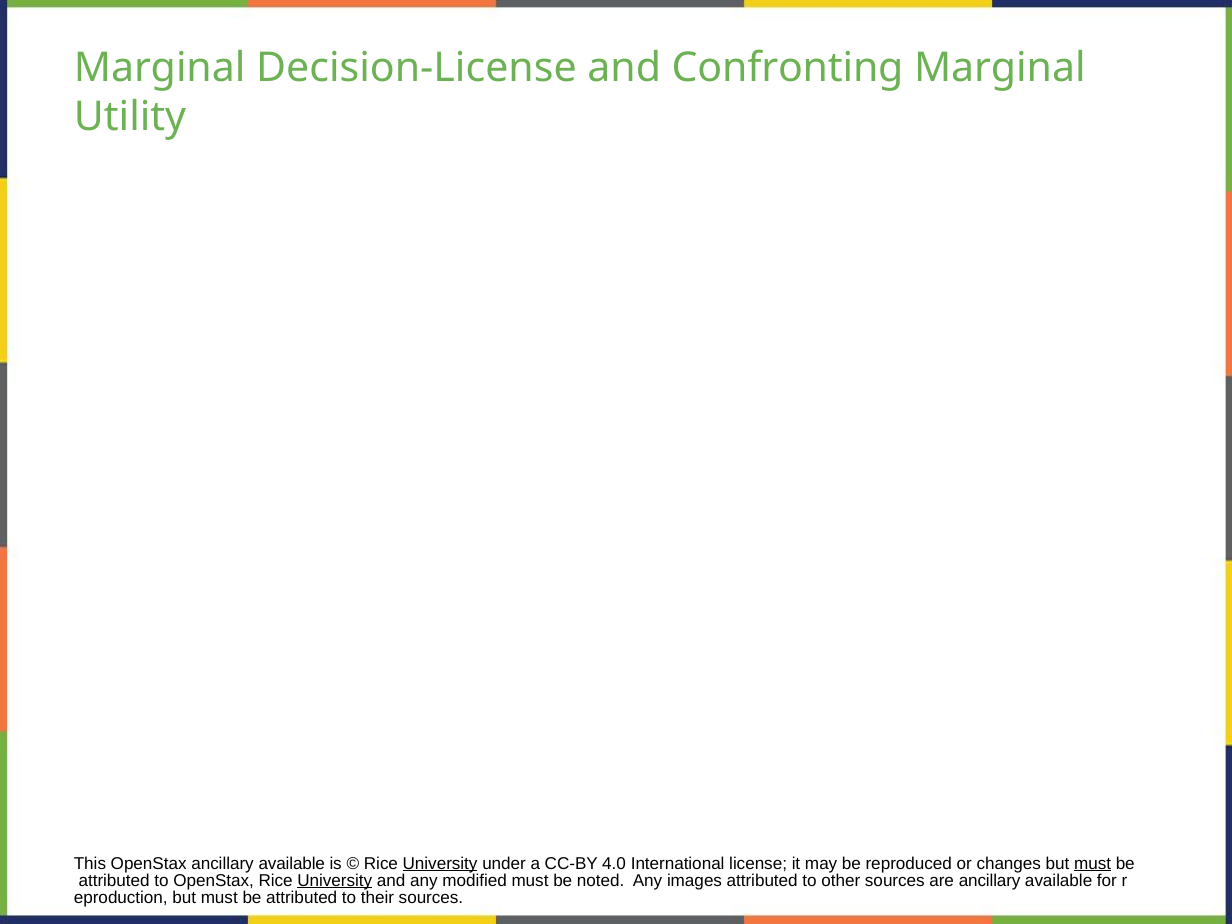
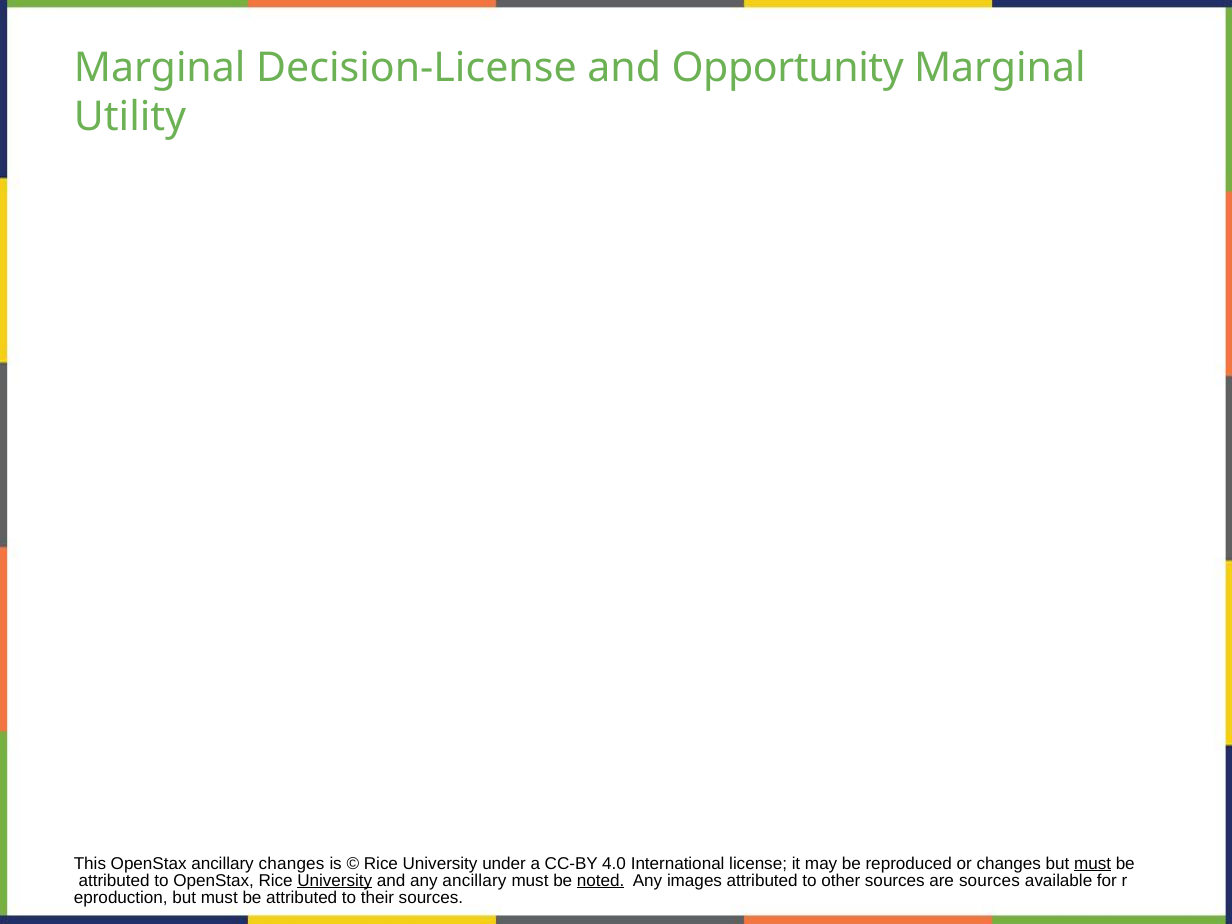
Confronting: Confronting -> Opportunity (788, 68)
OpenStax ancillary available: available -> changes (292, 863)
University underline: present -> none (440, 863)
any modified: modified -> ancillary (474, 881)
noted underline: none -> present (601, 881)
are ancillary: ancillary -> sources (989, 881)
